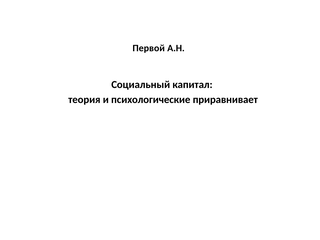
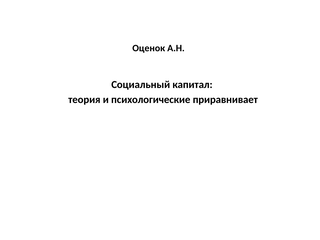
Первой: Первой -> Оценок (149, 48)
